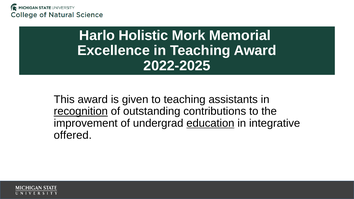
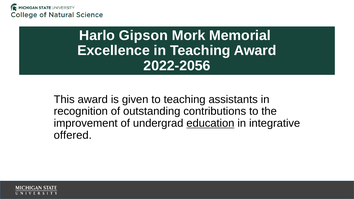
Holistic: Holistic -> Gipson (143, 35)
2022-2025: 2022-2025 -> 2022-2056 (177, 66)
recognition underline: present -> none (81, 111)
